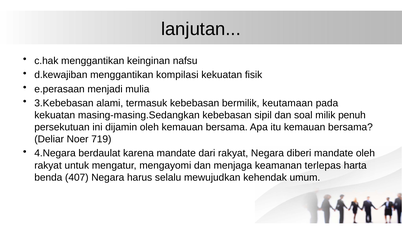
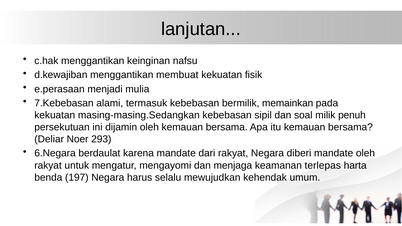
kompilasi: kompilasi -> membuat (177, 75)
3.Kebebasan: 3.Kebebasan -> 7.Kebebasan (64, 103)
keutamaan: keutamaan -> memainkan (288, 103)
719: 719 -> 293 (101, 139)
4.Negara: 4.Negara -> 6.Negara (55, 153)
407: 407 -> 197 (77, 178)
